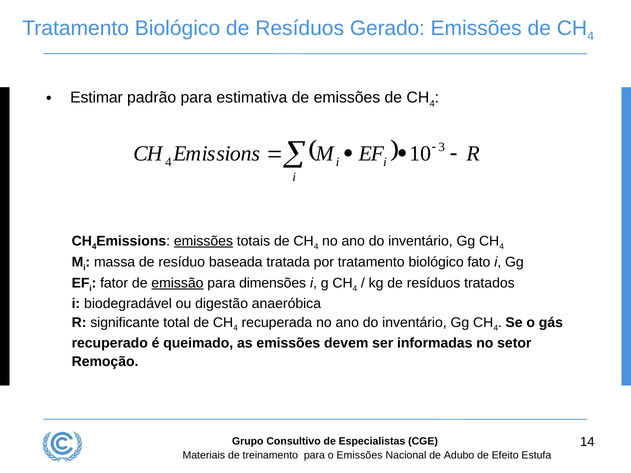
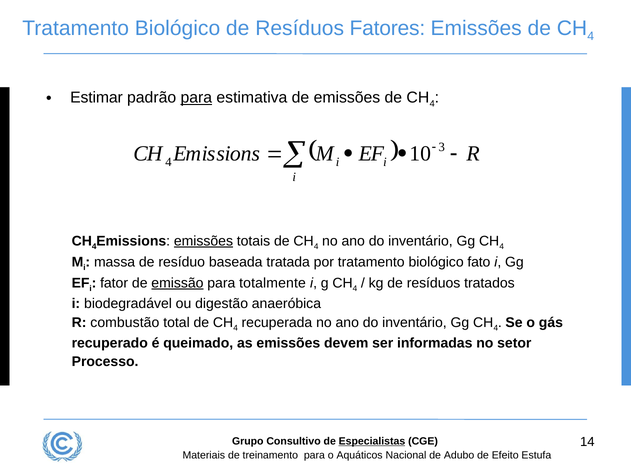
Gerado: Gerado -> Fatores (387, 28)
para underline: none -> present (196, 98)
dimensões: dimensões -> totalmente (273, 283)
significante: significante -> combustão (125, 323)
Remoção: Remoção -> Processo (105, 362)
Especialistas underline: none -> present (372, 442)
o Emissões: Emissões -> Aquáticos (360, 455)
